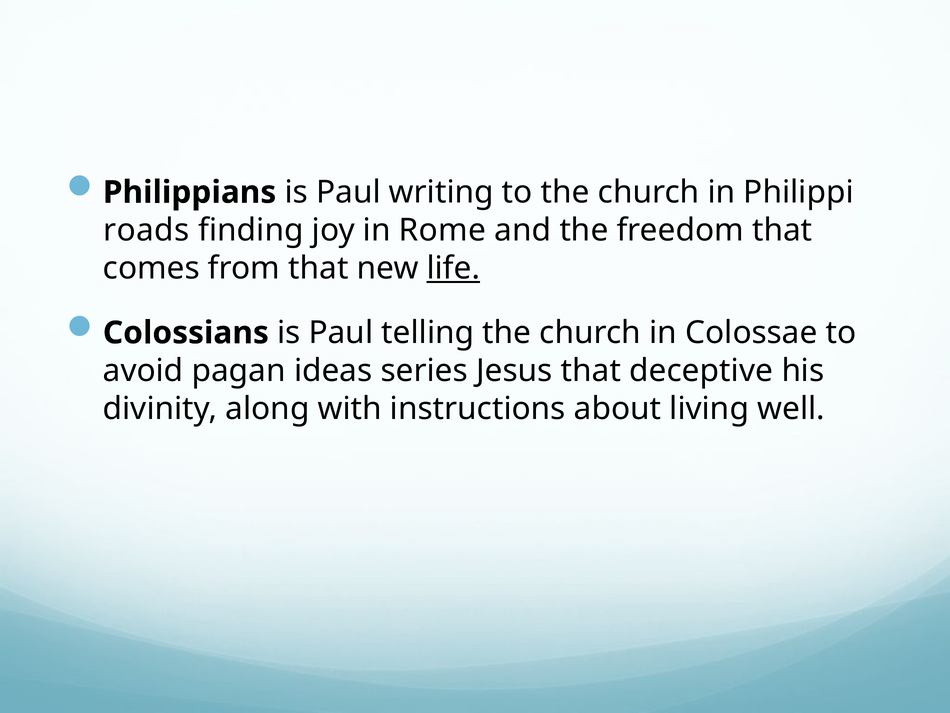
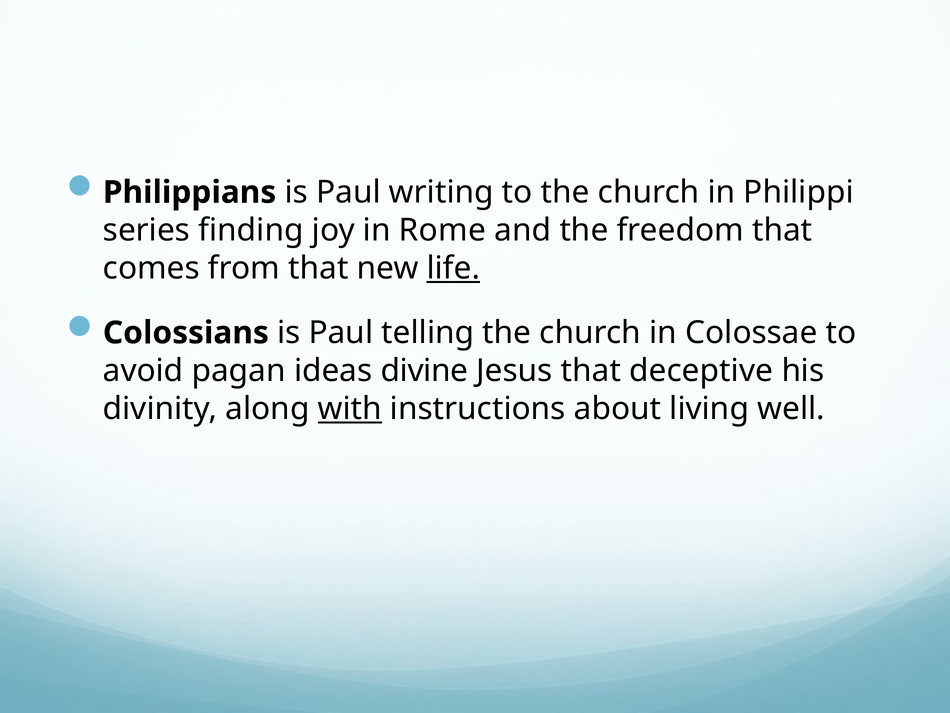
roads: roads -> series (147, 230)
series: series -> divine (424, 371)
with underline: none -> present (350, 409)
